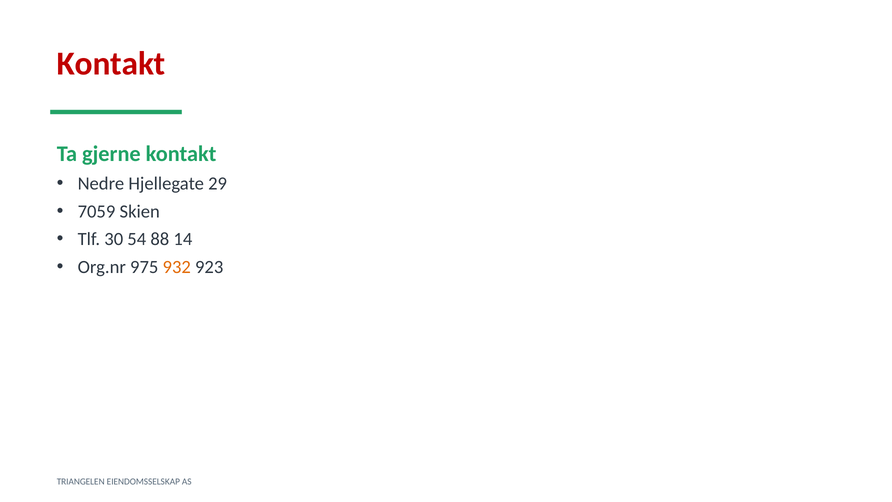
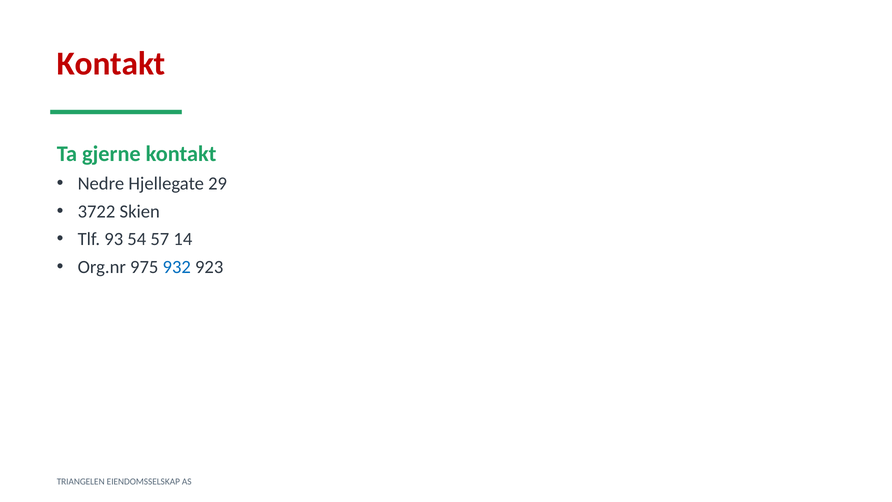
7059: 7059 -> 3722 (96, 211)
30: 30 -> 93 (114, 239)
88: 88 -> 57 (160, 239)
932 colour: orange -> blue (177, 267)
